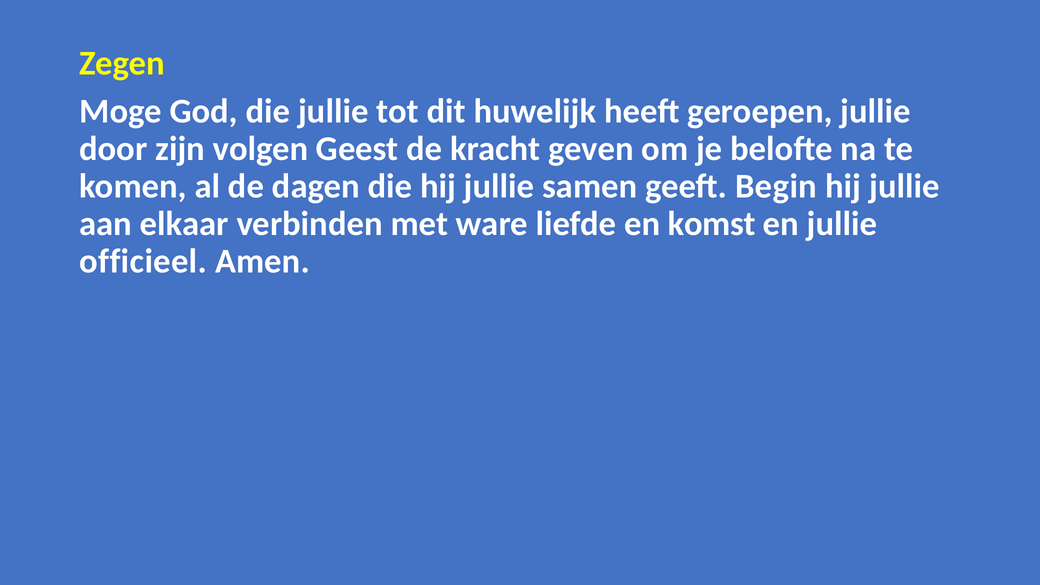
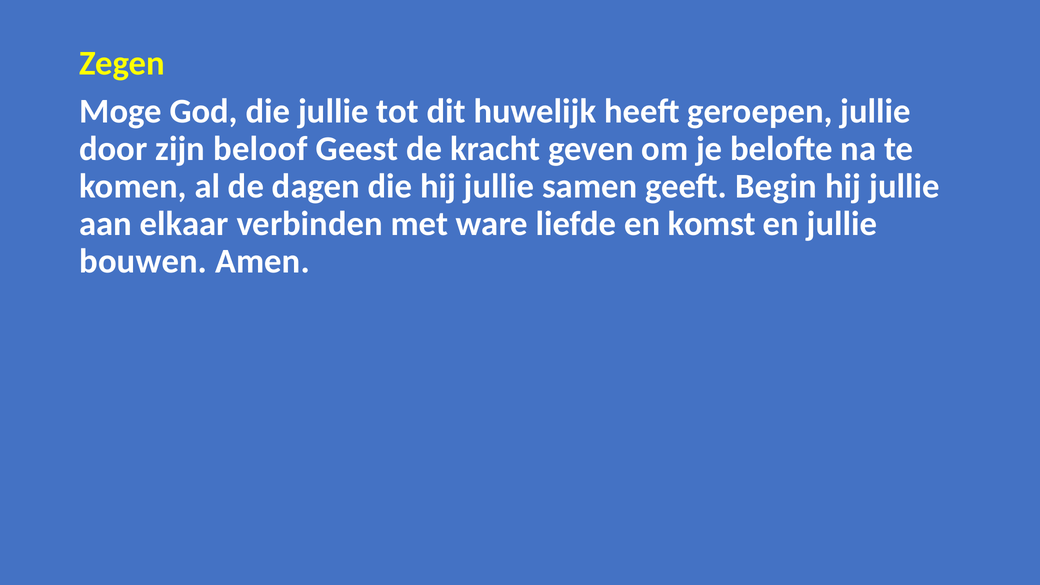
volgen: volgen -> beloof (260, 149)
officieel: officieel -> bouwen (143, 261)
